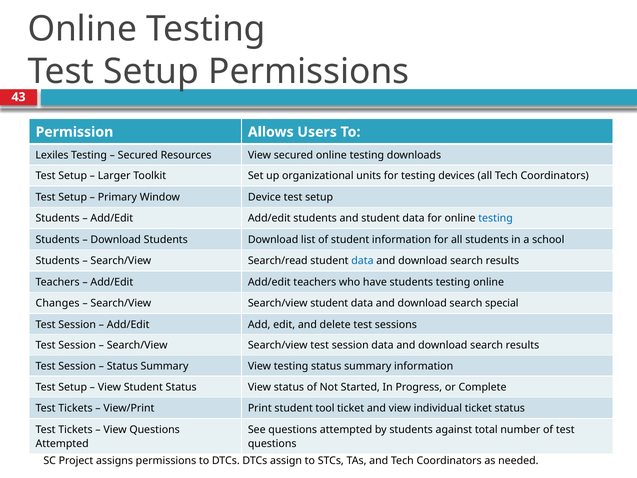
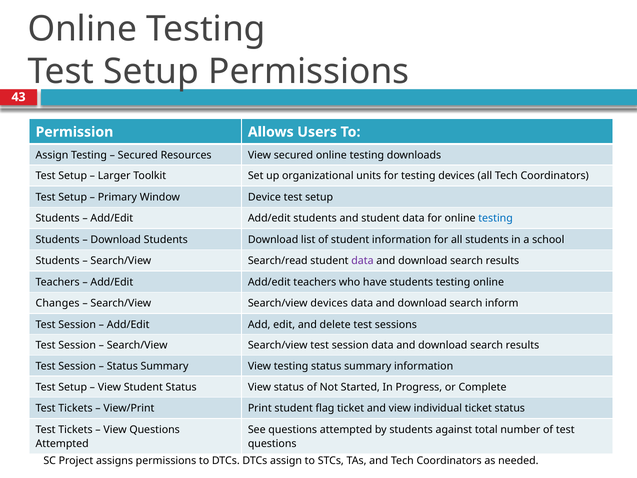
Lexiles: Lexiles -> Assign (52, 155)
data colour: blue -> purple (362, 261)
Search/view student: student -> devices (329, 303)
special: special -> inform (502, 303)
tool: tool -> flag (325, 408)
